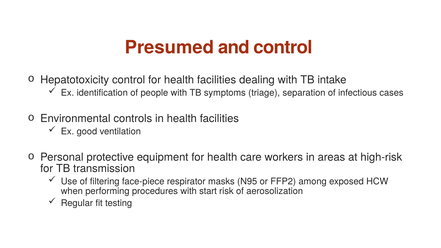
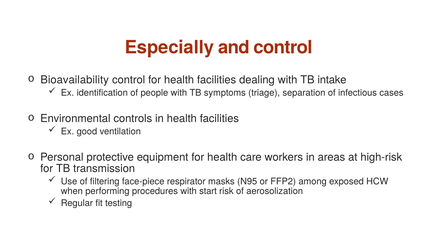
Presumed: Presumed -> Especially (169, 48)
Hepatotoxicity: Hepatotoxicity -> Bioavailability (75, 80)
